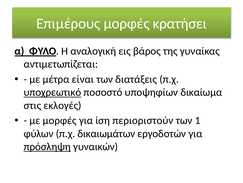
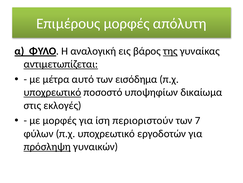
κρατήσει: κρατήσει -> απόλυτη (180, 24)
της underline: none -> present (170, 51)
αντιμετωπίζεται underline: none -> present (61, 64)
είναι: είναι -> αυτό (83, 79)
διατάξεις: διατάξεις -> εισόδημα (136, 79)
1: 1 -> 7 (198, 120)
φύλων π.χ δικαιωμάτων: δικαιωμάτων -> υποχρεωτικό (106, 133)
